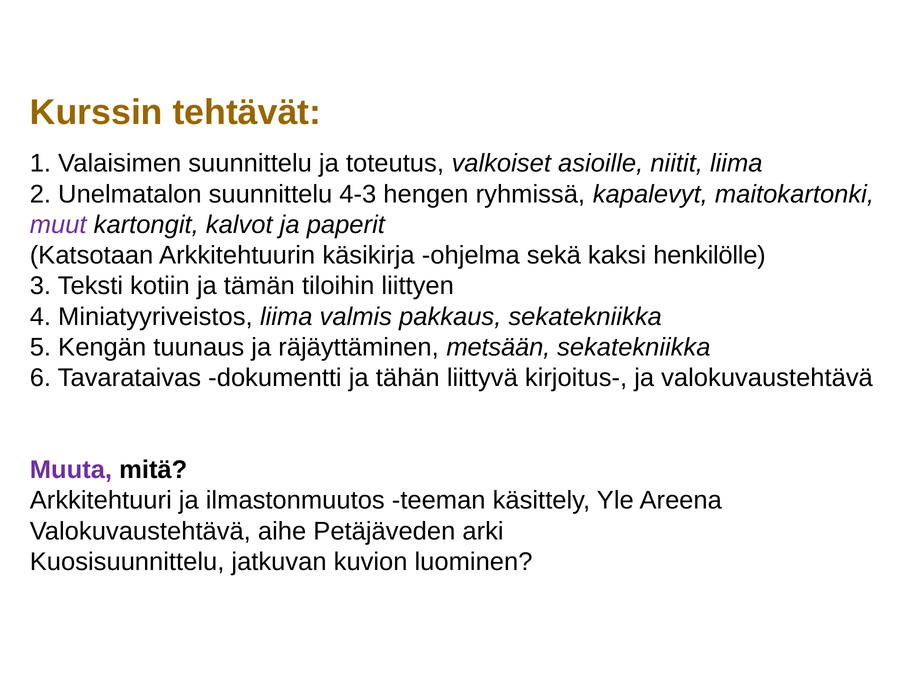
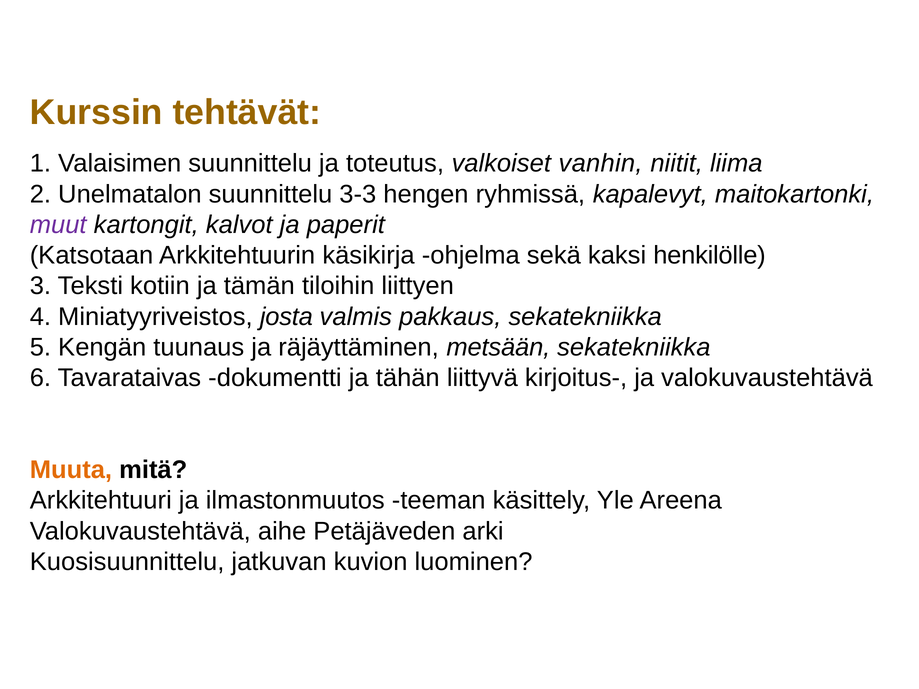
asioille: asioille -> vanhin (601, 164)
4-3: 4-3 -> 3-3 (358, 194)
Miniatyyriveistos liima: liima -> josta (286, 317)
Muuta colour: purple -> orange (71, 470)
